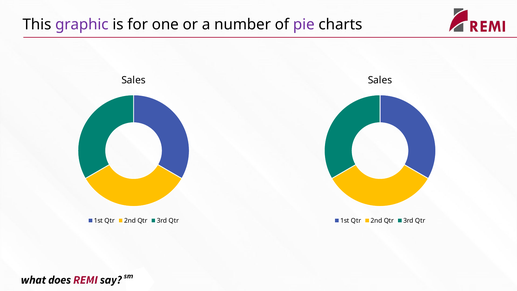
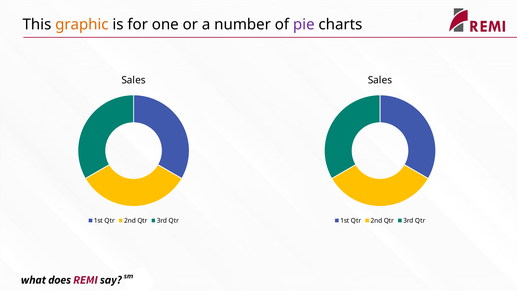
graphic colour: purple -> orange (82, 25)
